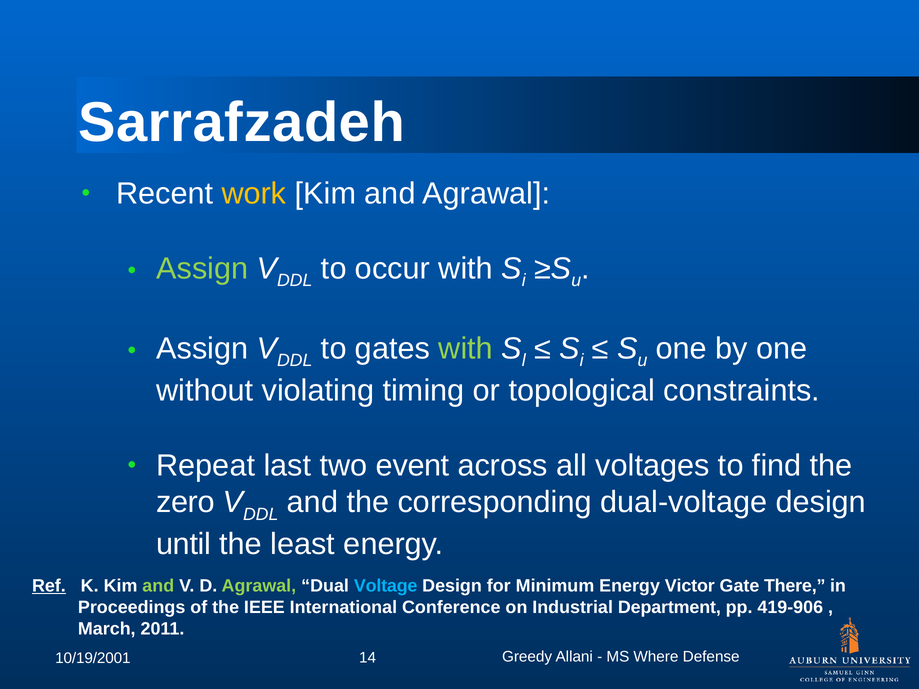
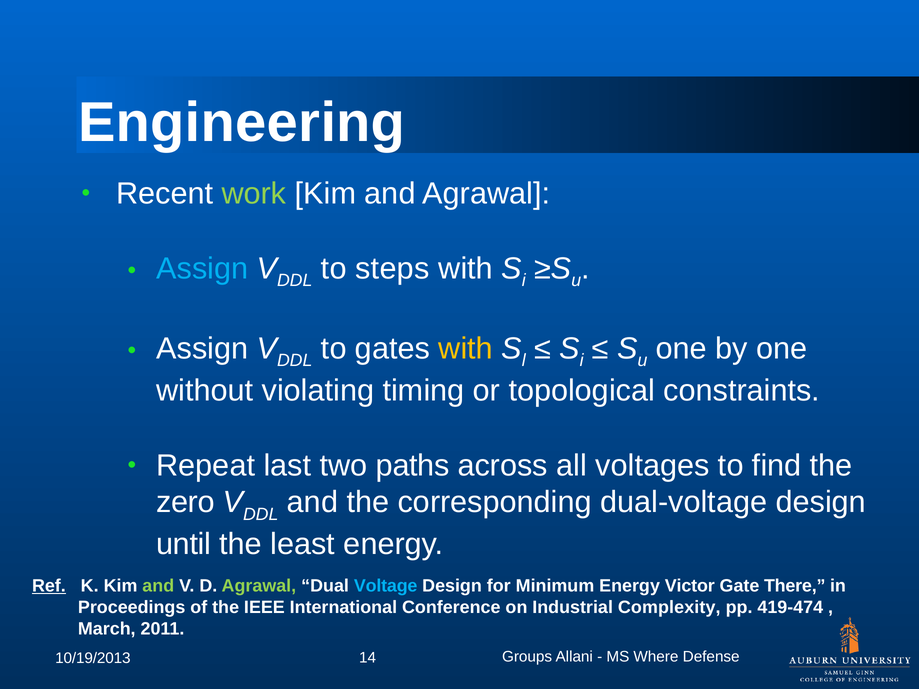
Sarrafzadeh: Sarrafzadeh -> Engineering (242, 123)
work colour: yellow -> light green (254, 194)
Assign colour: light green -> light blue (202, 269)
occur: occur -> steps (392, 269)
with colour: light green -> yellow (466, 349)
event: event -> paths (413, 466)
Department: Department -> Complexity (669, 607)
419-906: 419-906 -> 419-474 (790, 607)
Greedy: Greedy -> Groups (527, 657)
10/19/2001: 10/19/2001 -> 10/19/2013 (93, 658)
